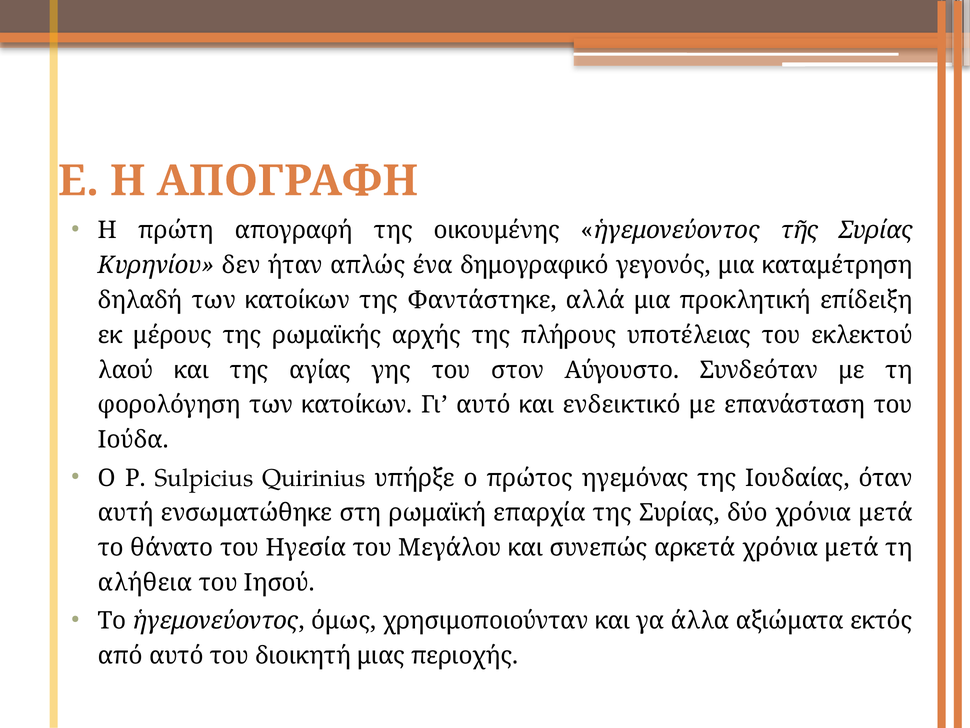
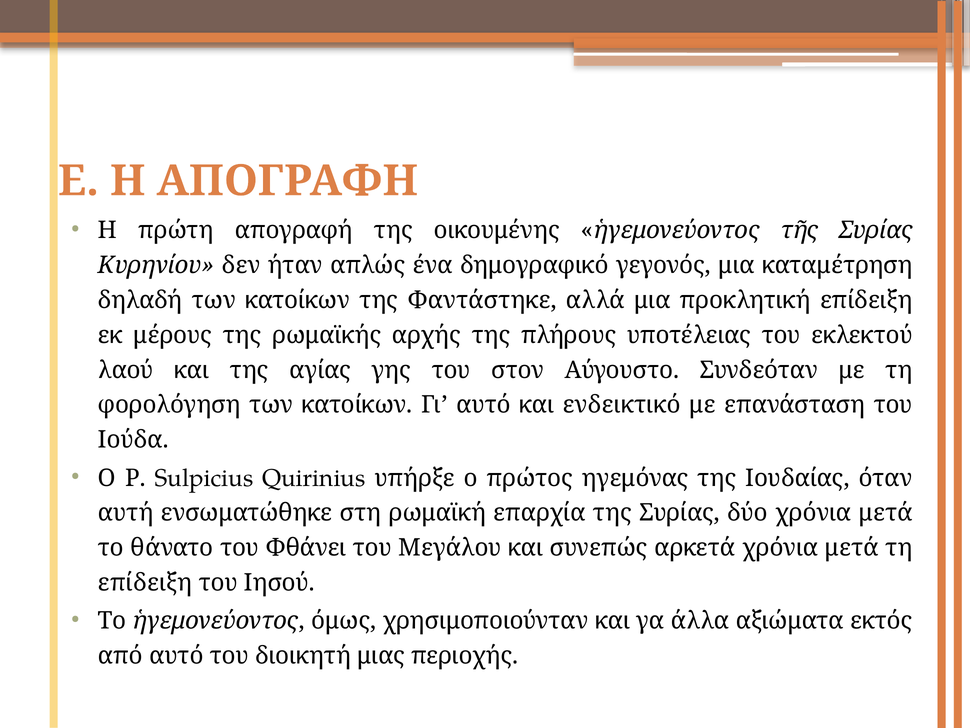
Ηγεσία: Ηγεσία -> Φθάνει (306, 548)
αλήθεια: αλήθεια -> επίδειξη (145, 582)
